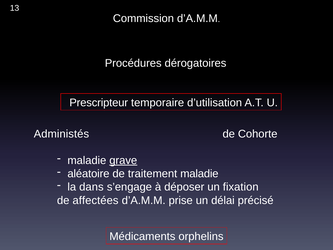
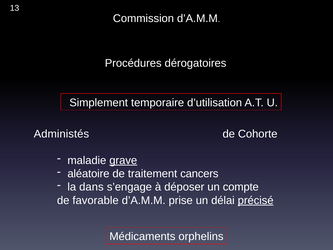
Prescripteur: Prescripteur -> Simplement (99, 102)
traitement maladie: maladie -> cancers (199, 174)
fixation: fixation -> compte (241, 187)
affectées: affectées -> favorable (96, 200)
précisé underline: none -> present (256, 200)
